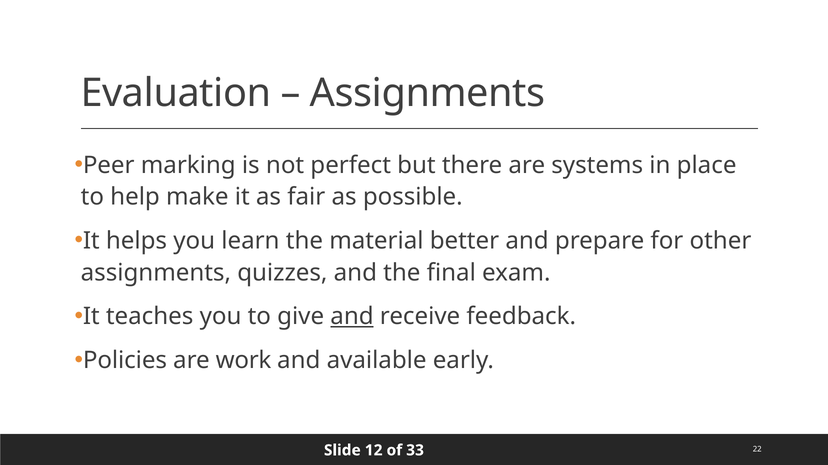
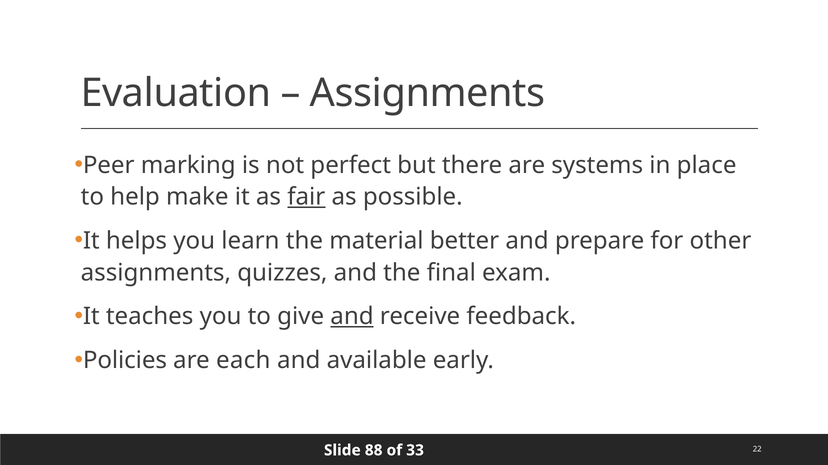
fair underline: none -> present (306, 197)
work: work -> each (243, 361)
12: 12 -> 88 (374, 451)
